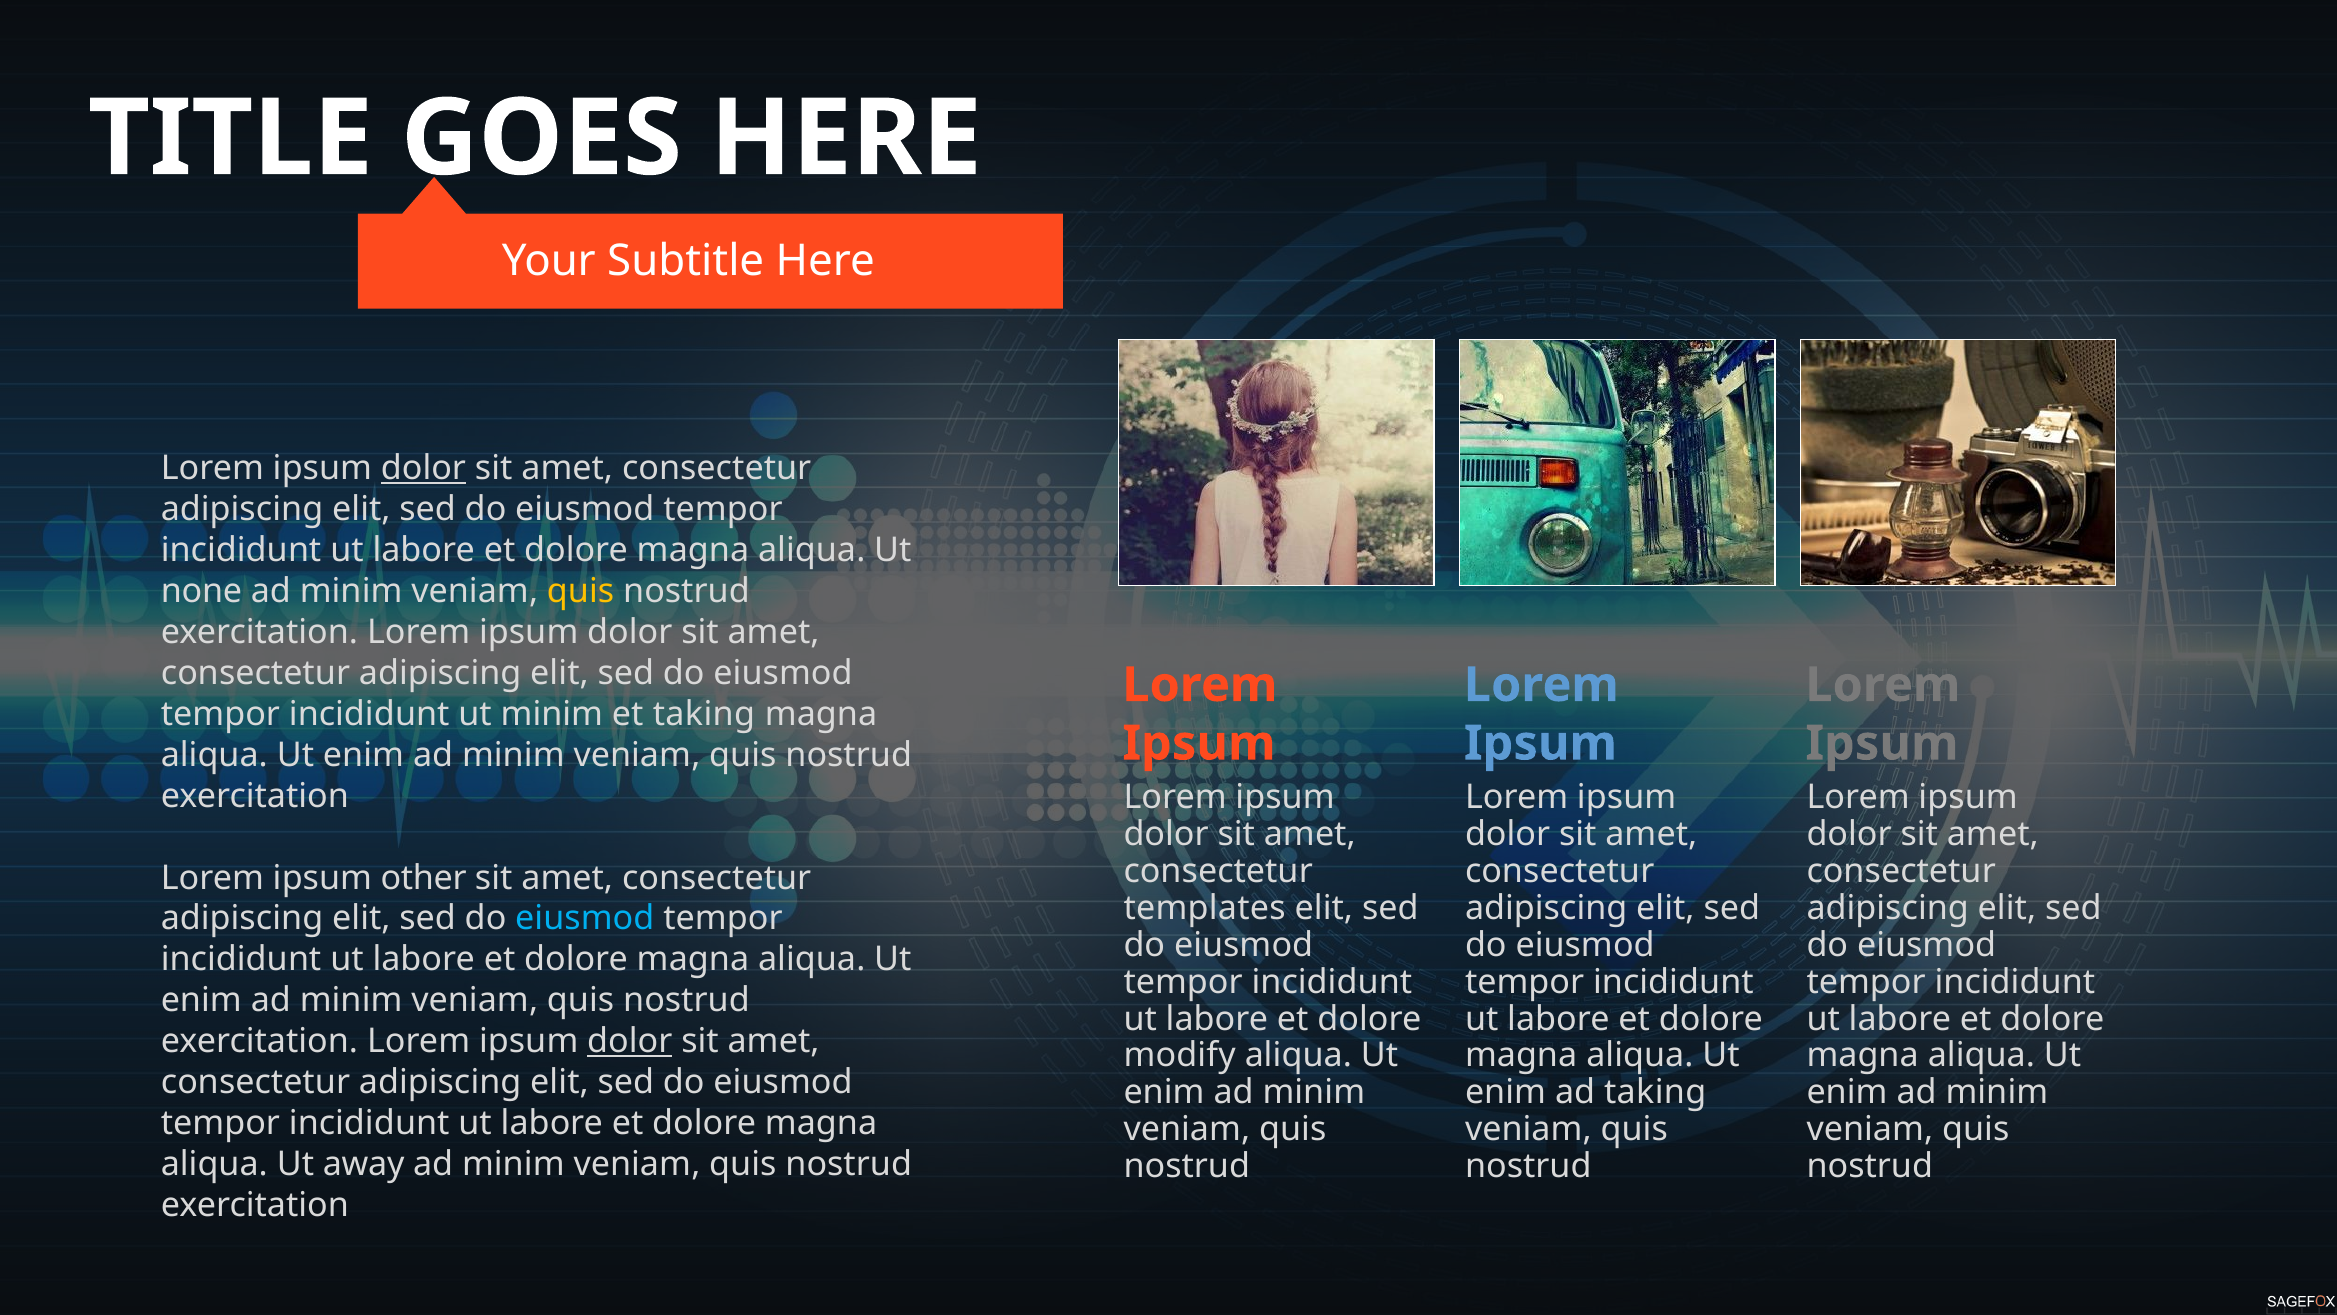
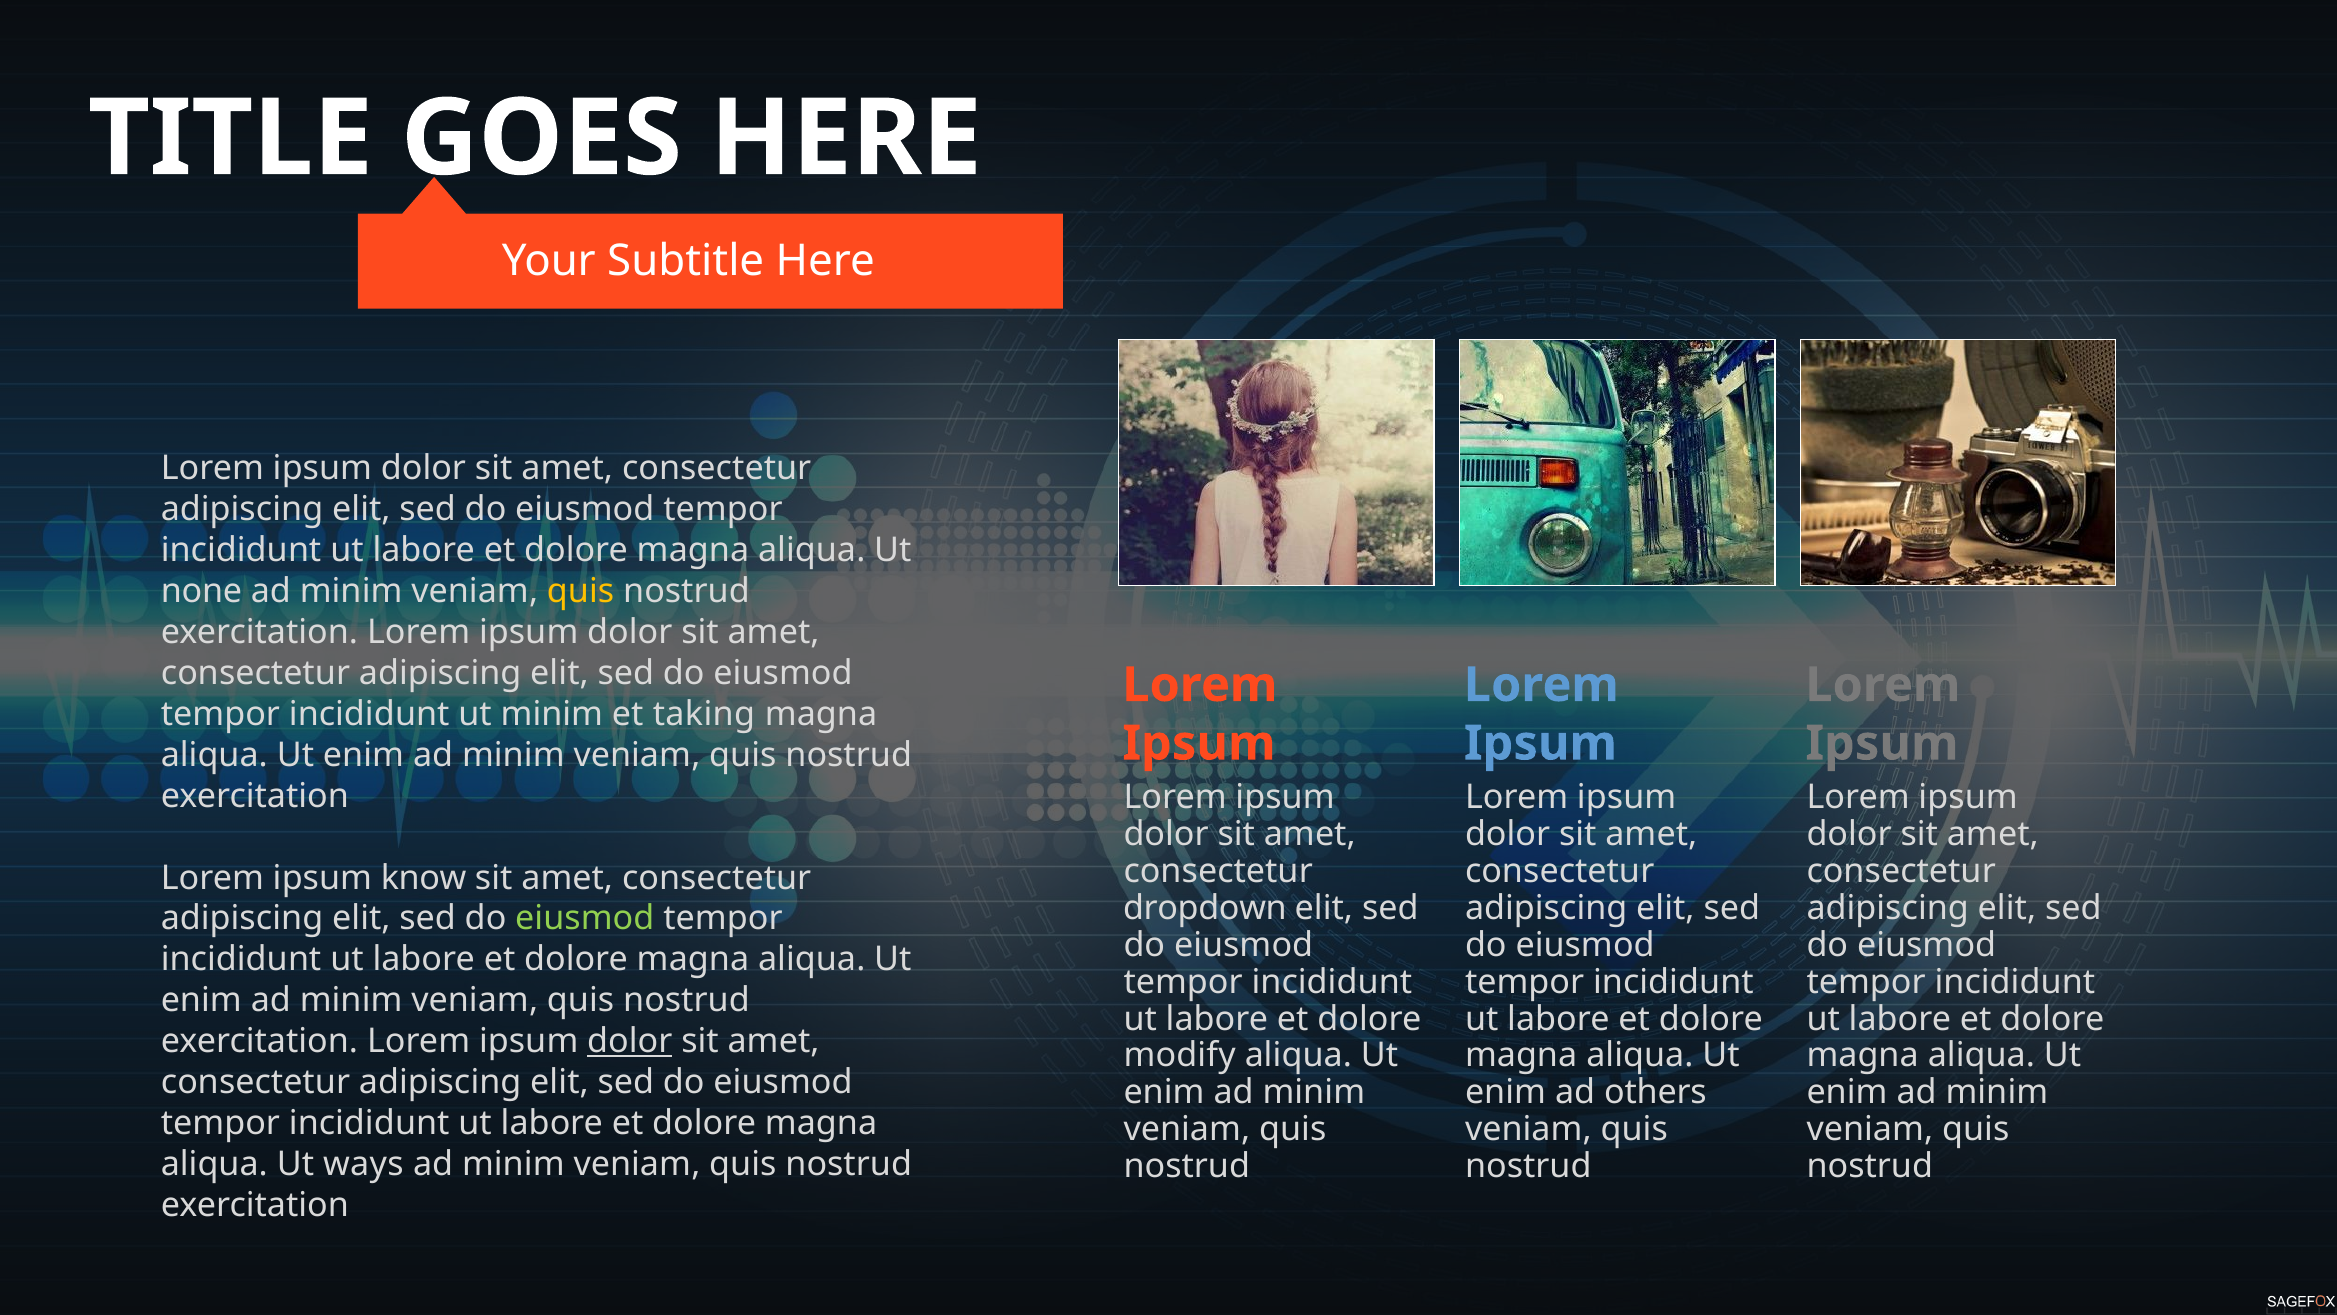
dolor underline: present -> none (424, 468)
other: other -> know (424, 877)
templates: templates -> dropdown (1205, 908)
eiusmod colour: light blue -> light green (585, 918)
ad taking: taking -> others (1655, 1092)
away: away -> ways (363, 1164)
